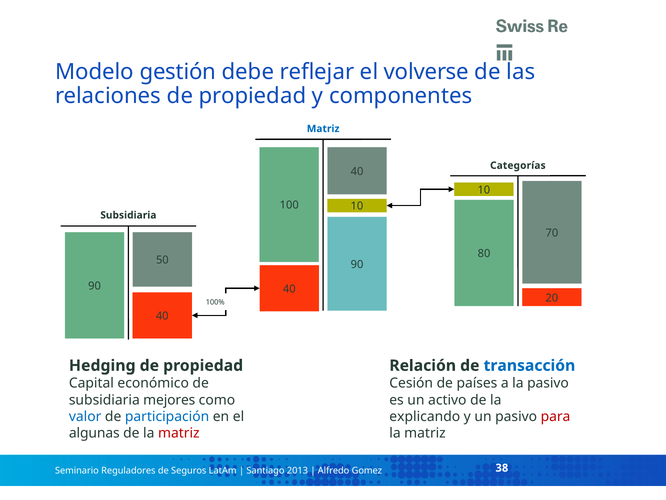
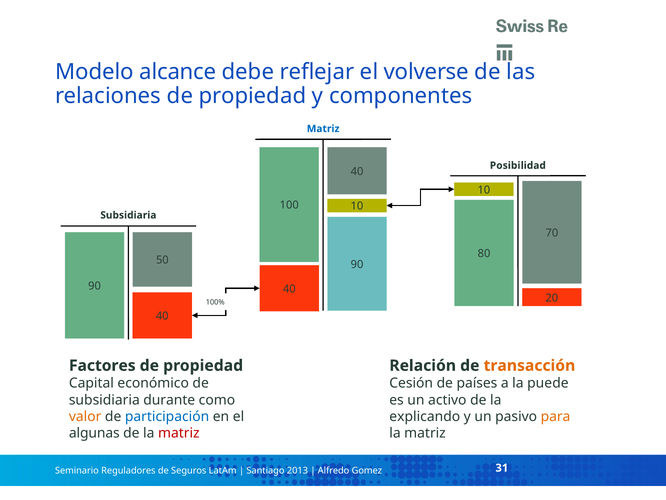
gestión: gestión -> alcance (178, 72)
Categorías: Categorías -> Posibilidad (518, 165)
Hedging: Hedging -> Factores (102, 365)
transacción colour: blue -> orange (529, 365)
la pasivo: pasivo -> puede (548, 383)
mejores: mejores -> durante (169, 400)
valor colour: blue -> orange (85, 416)
para colour: red -> orange (556, 416)
38: 38 -> 31 (502, 468)
